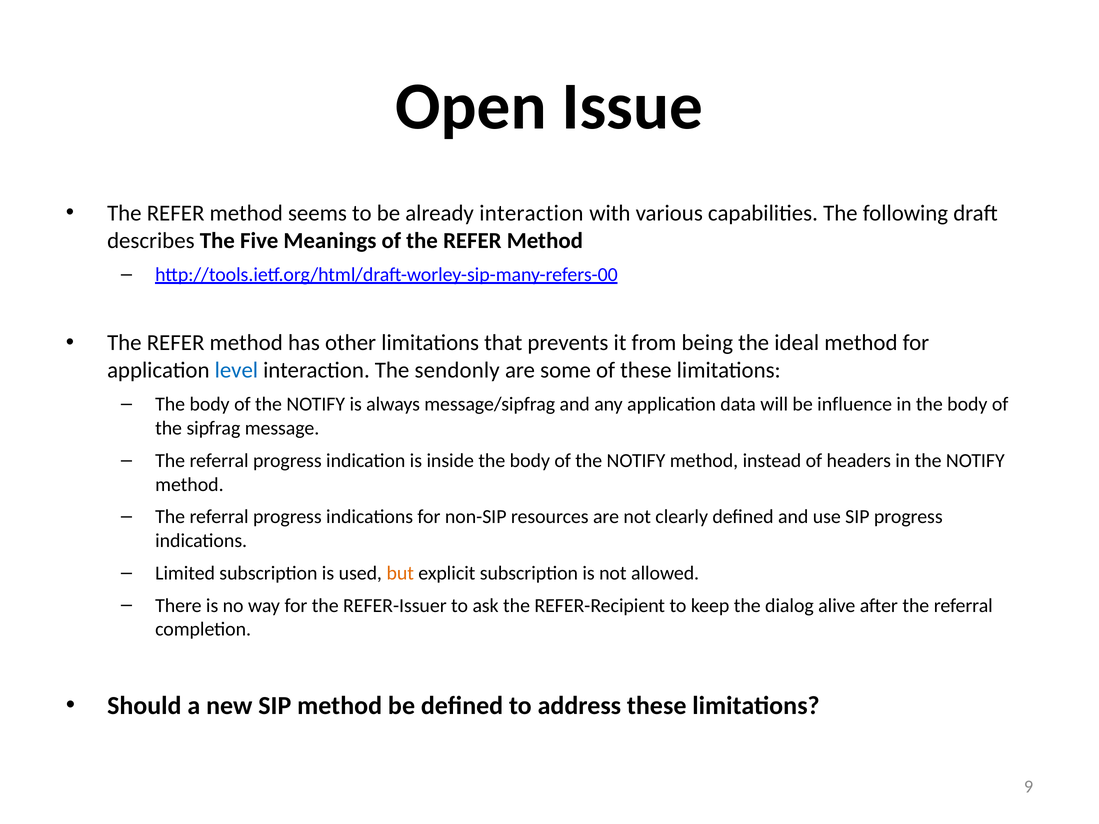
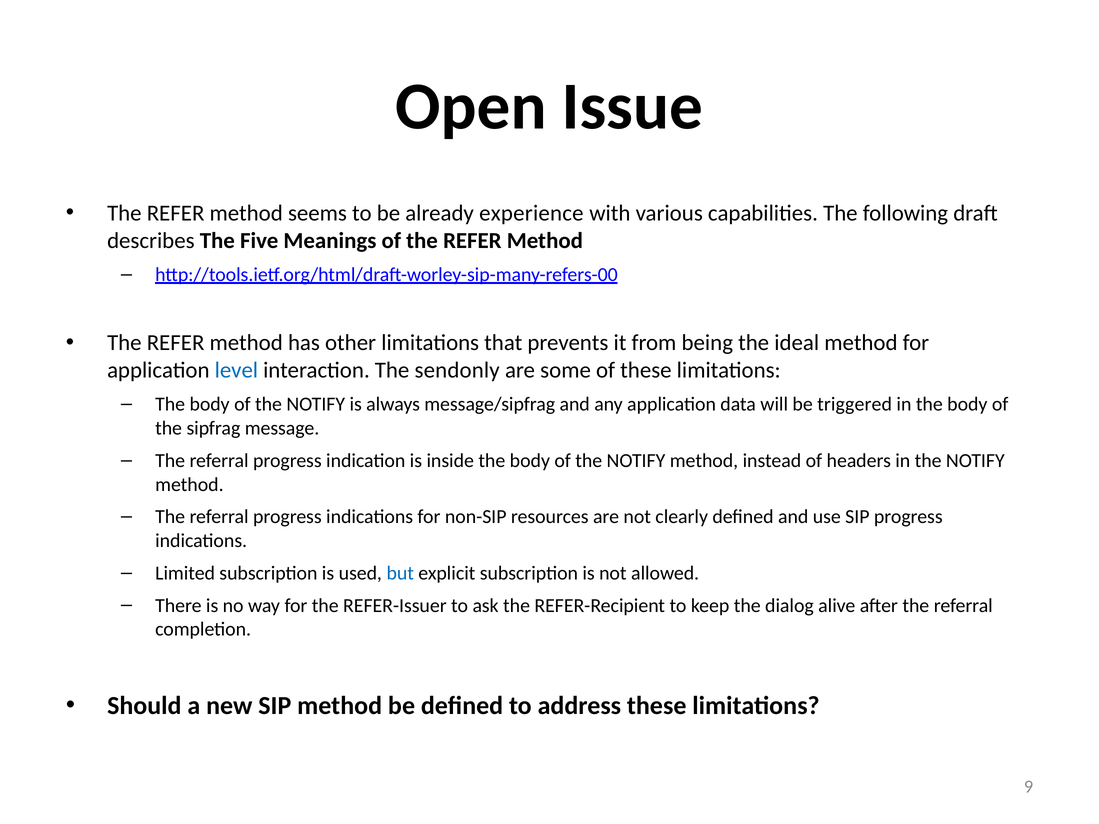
already interaction: interaction -> experience (531, 213)
influence: influence -> triggered (855, 405)
but colour: orange -> blue (400, 573)
